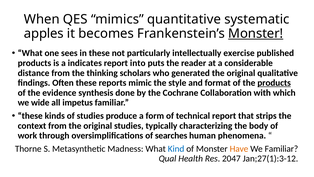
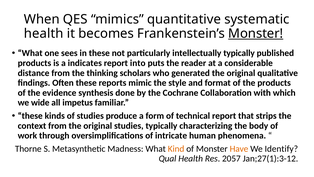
apples: apples -> health (44, 33)
intellectually exercise: exercise -> typically (239, 53)
products underline: present -> none (274, 83)
searches: searches -> intricate (171, 135)
Kind colour: blue -> orange (176, 148)
We Familiar: Familiar -> Identify (281, 148)
2047: 2047 -> 2057 (231, 158)
